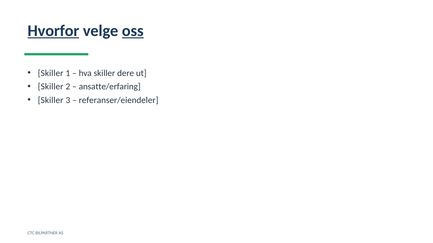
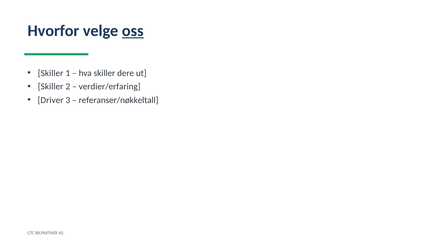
Hvorfor underline: present -> none (53, 31)
ansatte/erfaring: ansatte/erfaring -> verdier/erfaring (110, 87)
Skiller: Skiller -> Driver (51, 100)
referanser/eiendeler: referanser/eiendeler -> referanser/nøkkeltall (119, 100)
